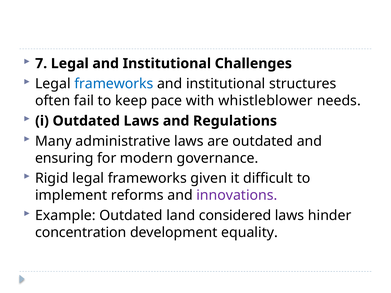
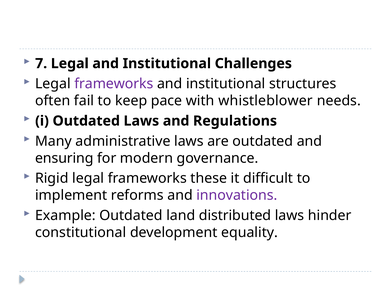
frameworks colour: blue -> purple (114, 84)
given: given -> these (209, 178)
considered: considered -> distributed (235, 216)
concentration: concentration -> constitutional (81, 233)
